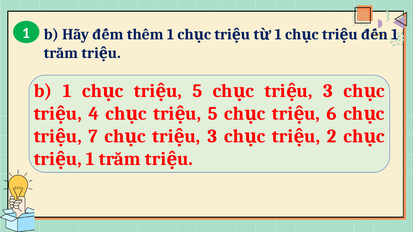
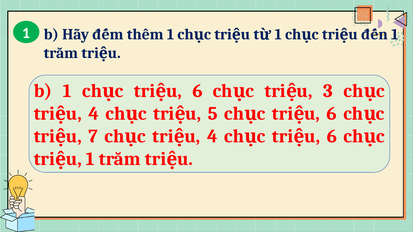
5: 5 -> 6 (197, 91)
3: 3 -> 4 (212, 137)
2: 2 -> 6 (332, 137)
